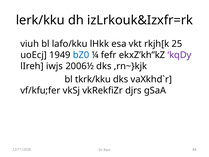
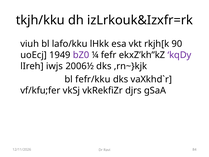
lerk/kku: lerk/kku -> tkjh/kku (40, 20)
25: 25 -> 90 (177, 44)
bZ0 colour: blue -> purple (81, 55)
tkrk/kku: tkrk/kku -> fefr/kku (93, 79)
